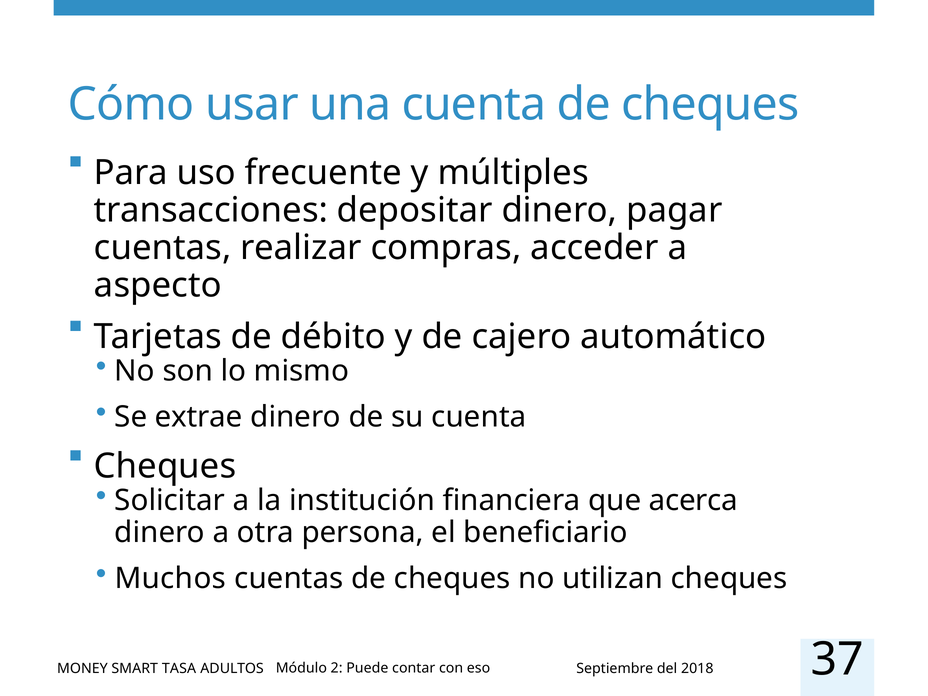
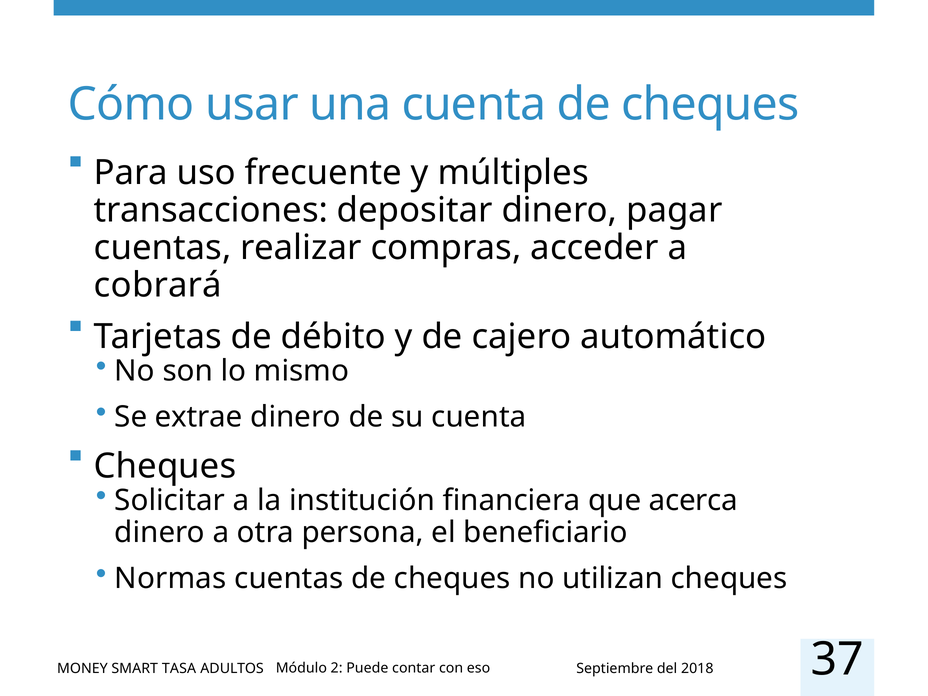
aspecto: aspecto -> cobrará (158, 285)
Muchos: Muchos -> Normas (170, 578)
